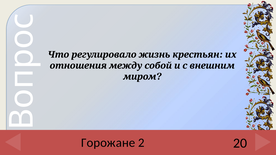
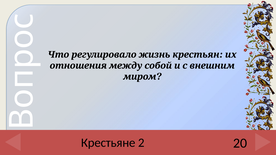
Горожане: Горожане -> Крестьяне (108, 143)
